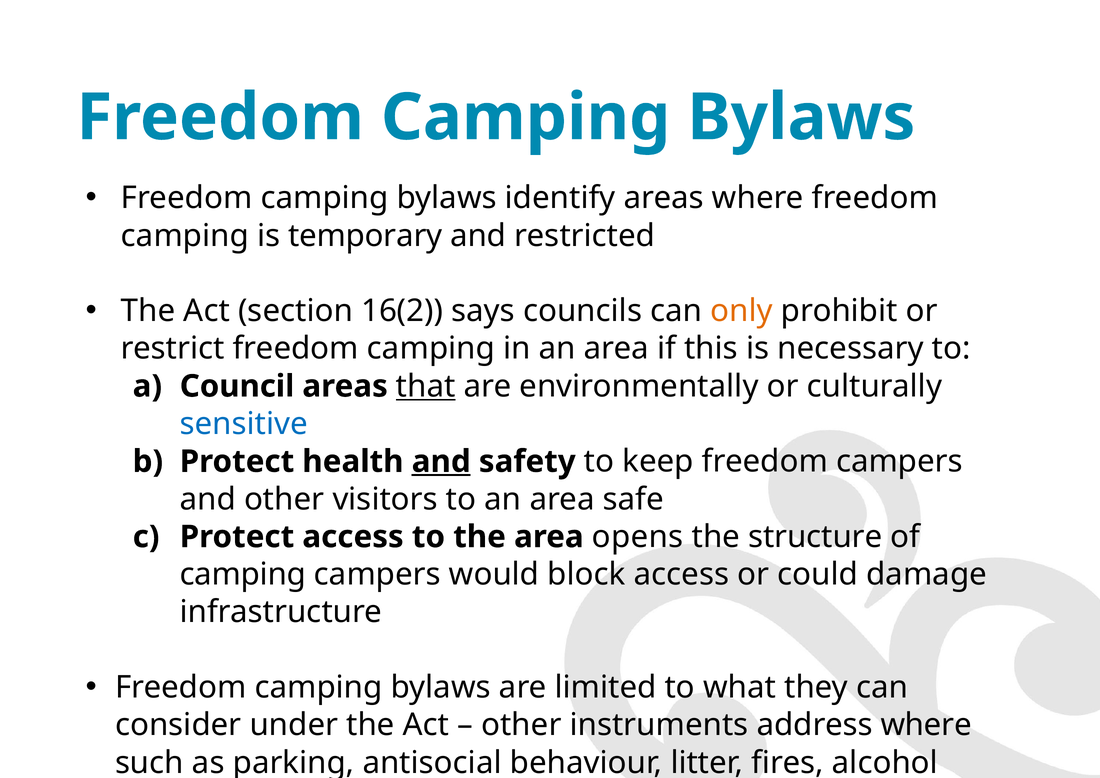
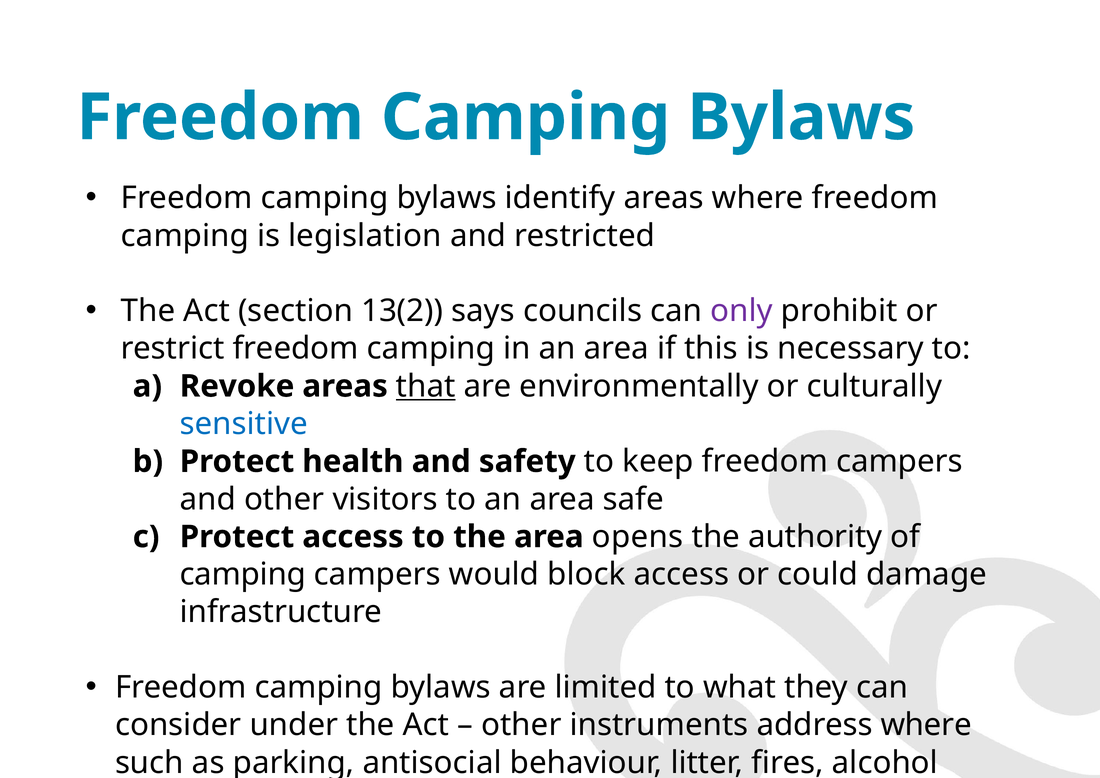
temporary: temporary -> legislation (365, 236)
16(2: 16(2 -> 13(2 (402, 311)
only colour: orange -> purple (742, 311)
Council: Council -> Revoke (237, 386)
and underline: present -> none (441, 461)
structure: structure -> authority (815, 537)
